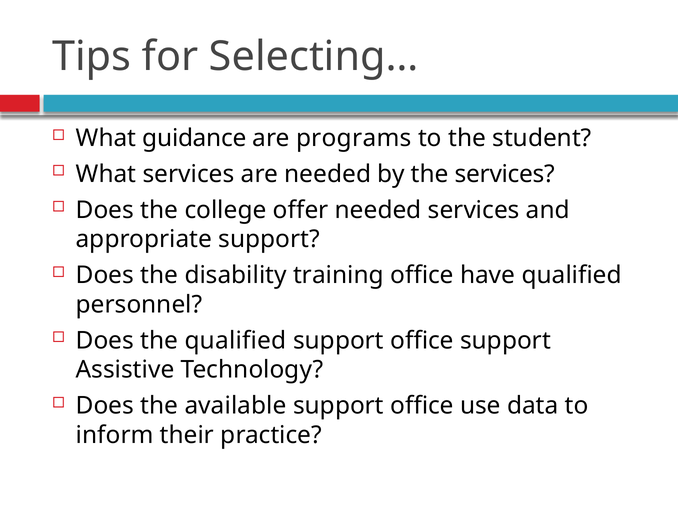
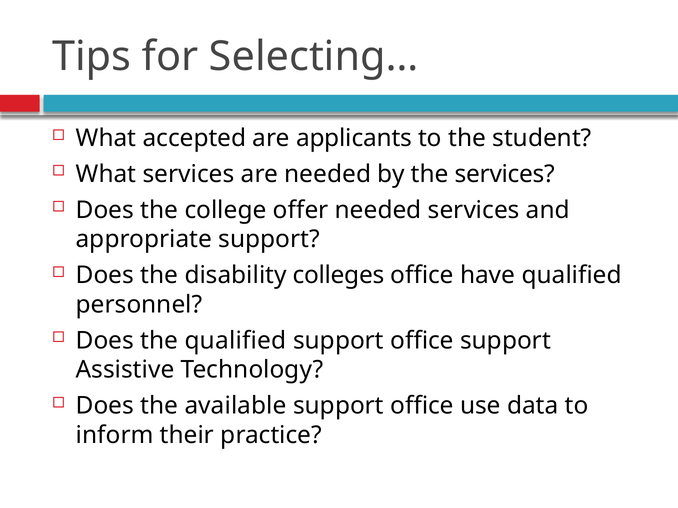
guidance: guidance -> accepted (194, 138)
programs: programs -> applicants (354, 138)
training: training -> colleges (339, 276)
